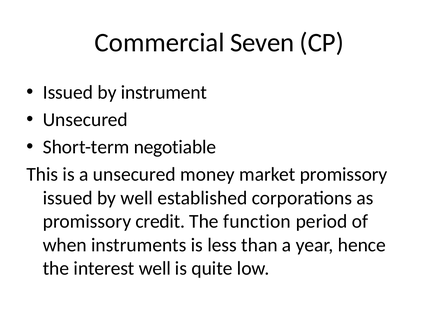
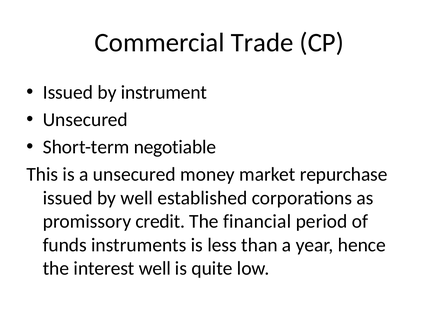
Seven: Seven -> Trade (262, 42)
market promissory: promissory -> repurchase (344, 174)
function: function -> financial (257, 221)
when: when -> funds (65, 244)
